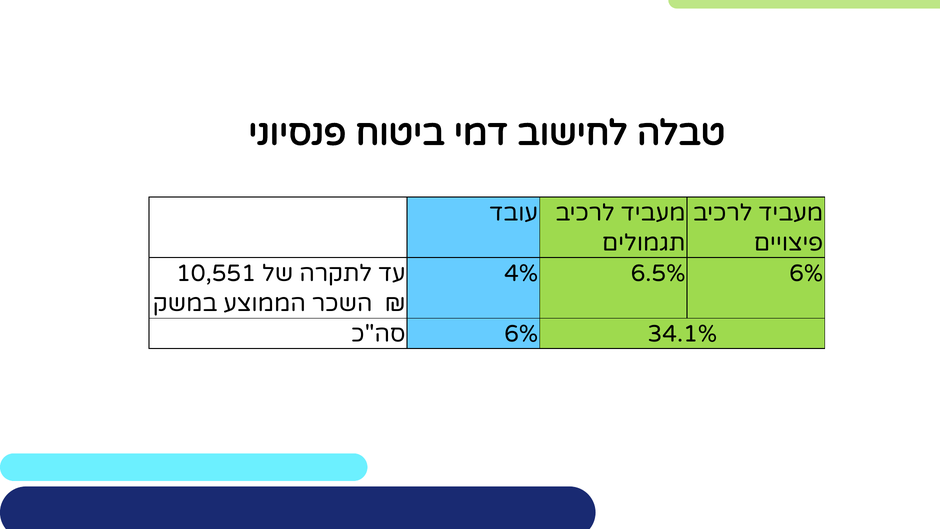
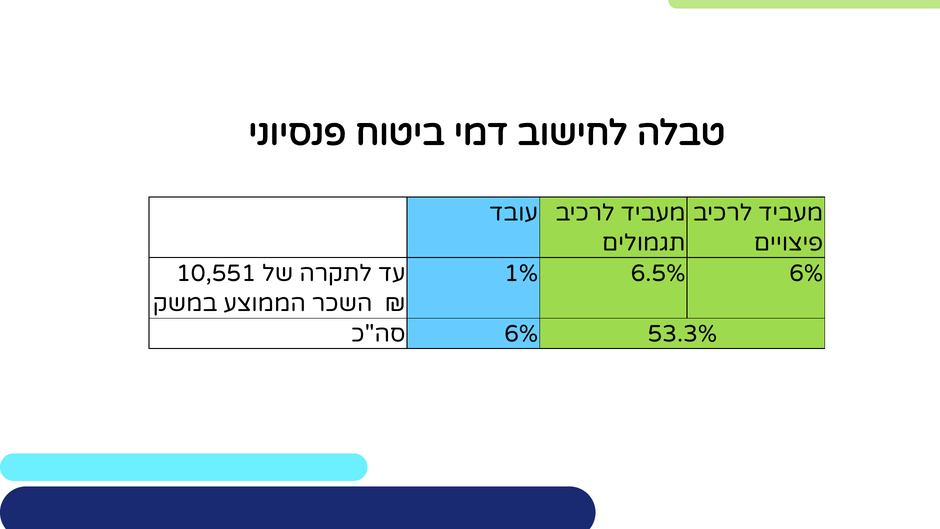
4%: 4% -> 1% (521, 273)
34.1%: 34.1% -> 53.3% (682, 334)
